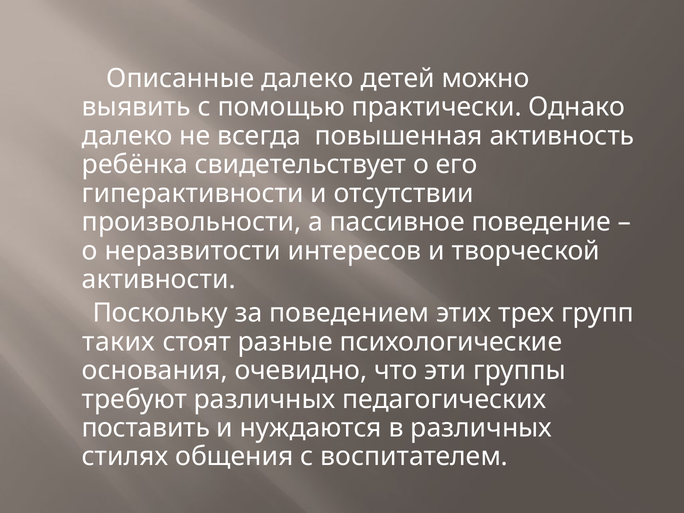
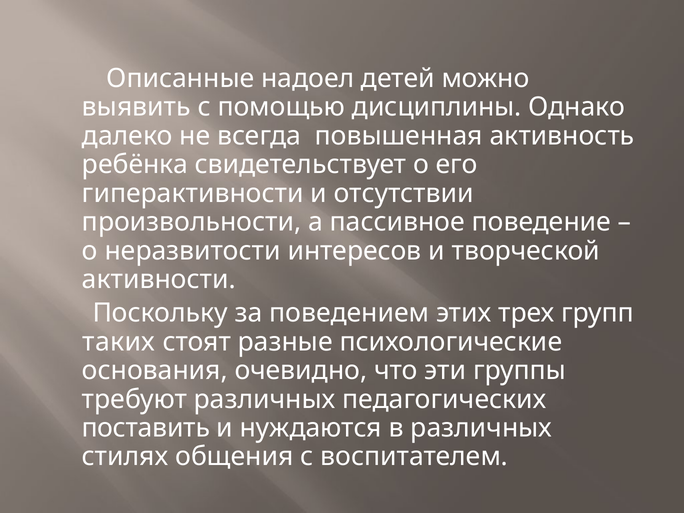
Описанные далеко: далеко -> надоел (308, 78)
практически: практически -> дисциплины (437, 107)
